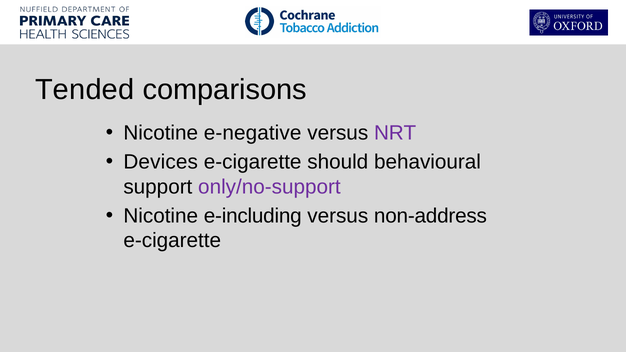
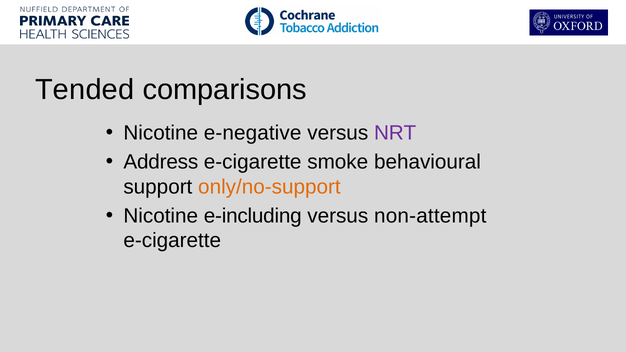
Devices: Devices -> Address (161, 162)
should: should -> smoke (338, 162)
only/no-support colour: purple -> orange (269, 187)
non-address: non-address -> non-attempt (430, 216)
